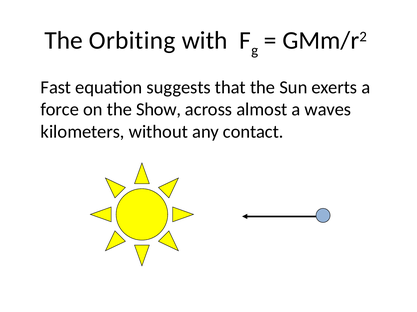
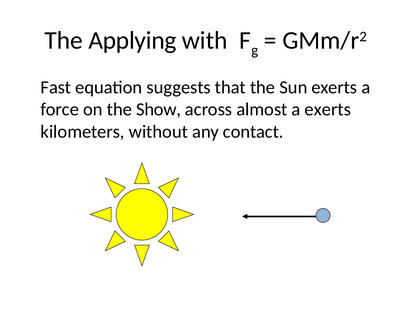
Orbiting: Orbiting -> Applying (132, 41)
a waves: waves -> exerts (328, 110)
